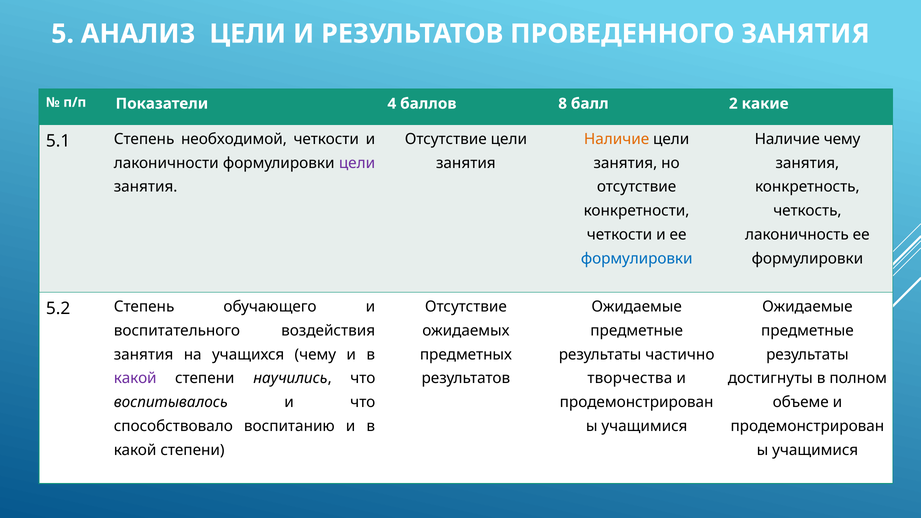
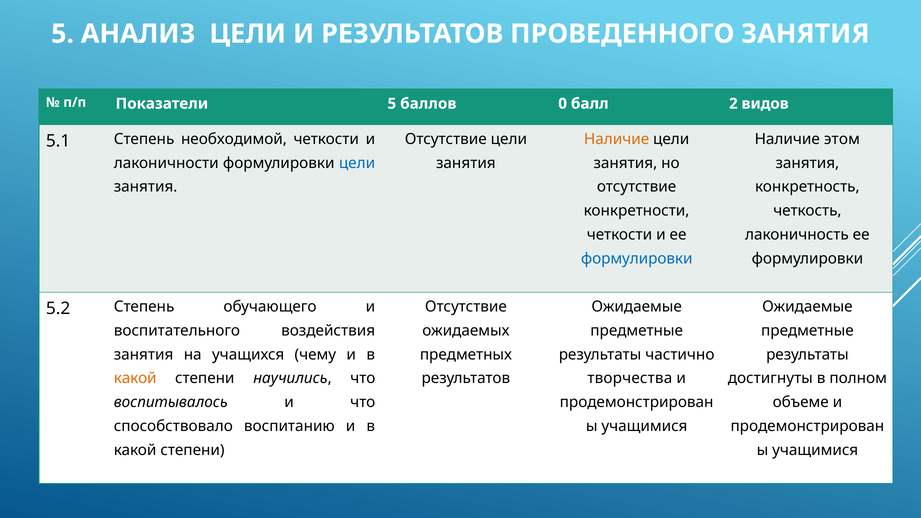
Показатели 4: 4 -> 5 (392, 104)
8: 8 -> 0 (563, 104)
какие: какие -> видов (765, 104)
Наличие чему: чему -> этом (842, 139)
цели colour: purple -> blue (357, 163)
какой colour: purple -> orange (135, 378)
